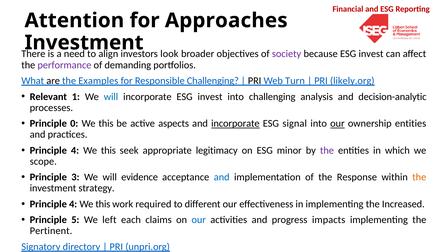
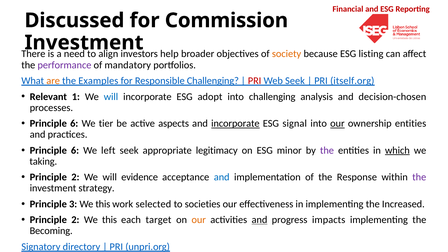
Attention: Attention -> Discussed (74, 20)
Approaches: Approaches -> Commission (226, 20)
look: look -> help (169, 54)
society colour: purple -> orange (287, 54)
because ESG invest: invest -> listing (371, 54)
demanding: demanding -> mandatory (128, 65)
are colour: black -> orange (53, 81)
PRI colour: black -> red (255, 81)
Web Turn: Turn -> Seek (295, 81)
likely.org: likely.org -> itself.org (352, 81)
incorporate ESG invest: invest -> adopt (210, 97)
decision-analytic: decision-analytic -> decision-chosen (392, 97)
0: 0 -> 6 (74, 123)
this: this -> tier (106, 123)
4: 4 -> 6 (75, 150)
this: this -> left (108, 150)
which underline: none -> present (397, 150)
scope: scope -> taking (43, 161)
3: 3 -> 2 (75, 177)
the colour: orange -> purple (419, 177)
4: 4 -> 3 (73, 204)
required: required -> selected (153, 204)
different: different -> societies (203, 204)
5: 5 -> 2 (75, 220)
left: left -> this (110, 220)
claims: claims -> target (159, 220)
our colour: blue -> orange (199, 220)
and underline: none -> present (259, 220)
Pertinent: Pertinent -> Becoming (51, 231)
